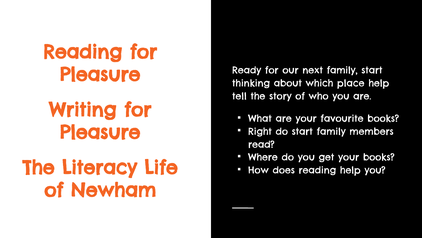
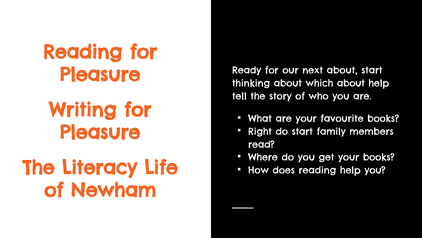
next family: family -> about (342, 70)
which place: place -> about (351, 83)
